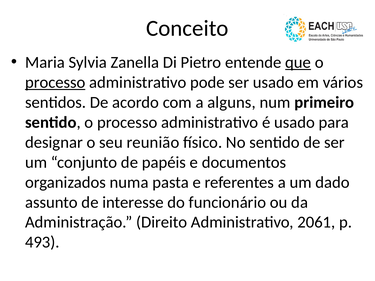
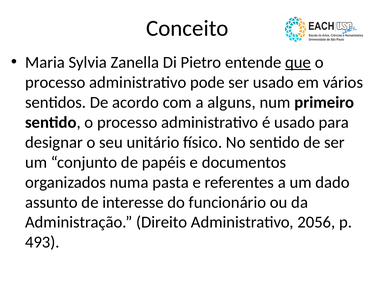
processo underline: present -> none (55, 82)
reunião: reunião -> unitário (153, 142)
2061: 2061 -> 2056 (316, 222)
